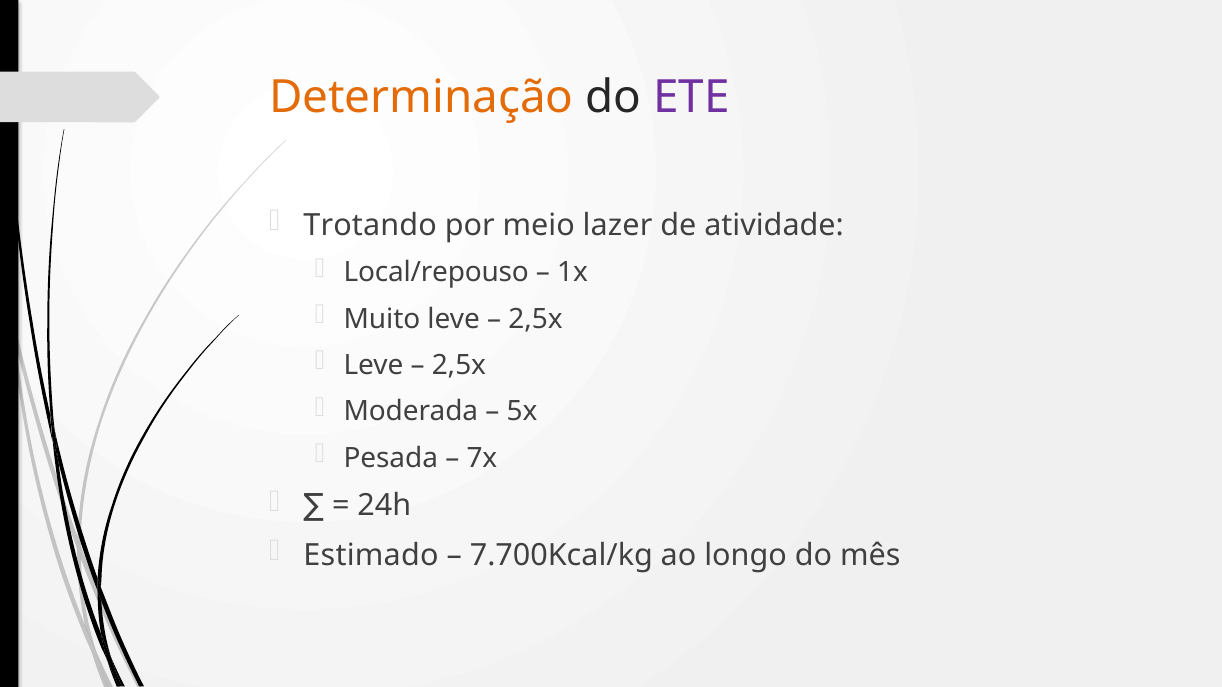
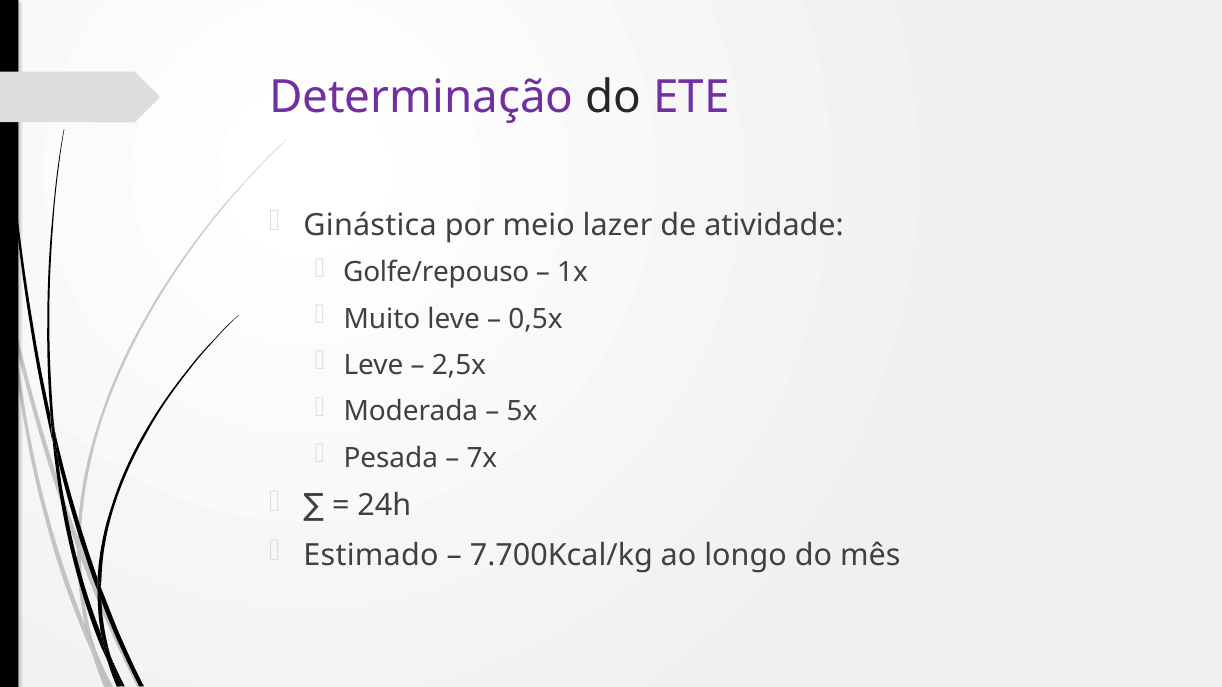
Determinação colour: orange -> purple (421, 98)
Trotando: Trotando -> Ginástica (370, 225)
Local/repouso: Local/repouso -> Golfe/repouso (436, 273)
2,5x: 2,5x -> 0,5x (535, 319)
